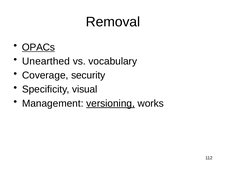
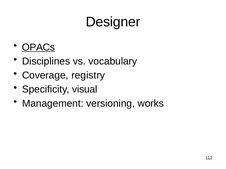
Removal: Removal -> Designer (113, 22)
Unearthed: Unearthed -> Disciplines (46, 61)
security: security -> registry (88, 76)
versioning underline: present -> none (111, 104)
